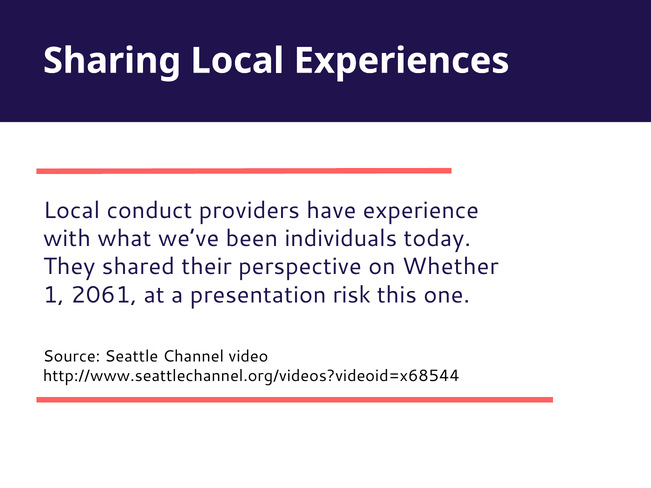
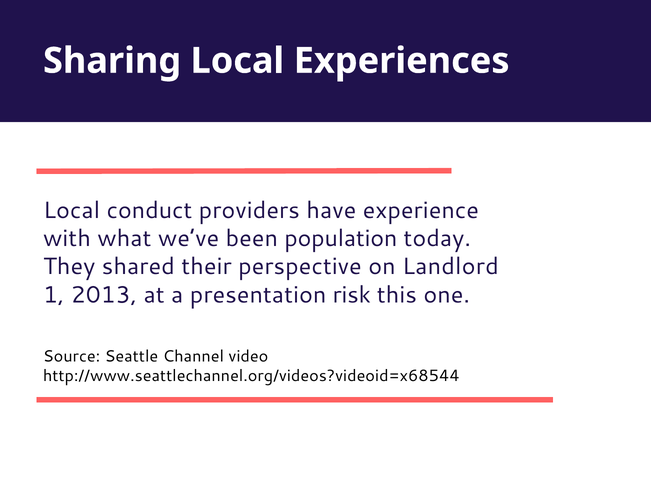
individuals: individuals -> population (341, 239)
Whether: Whether -> Landlord (450, 267)
2061: 2061 -> 2013 (104, 295)
